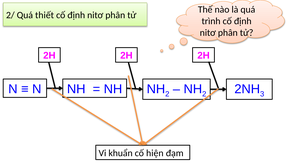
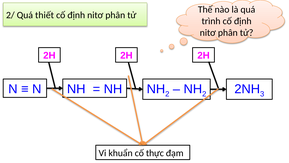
hiện: hiện -> thực (155, 153)
